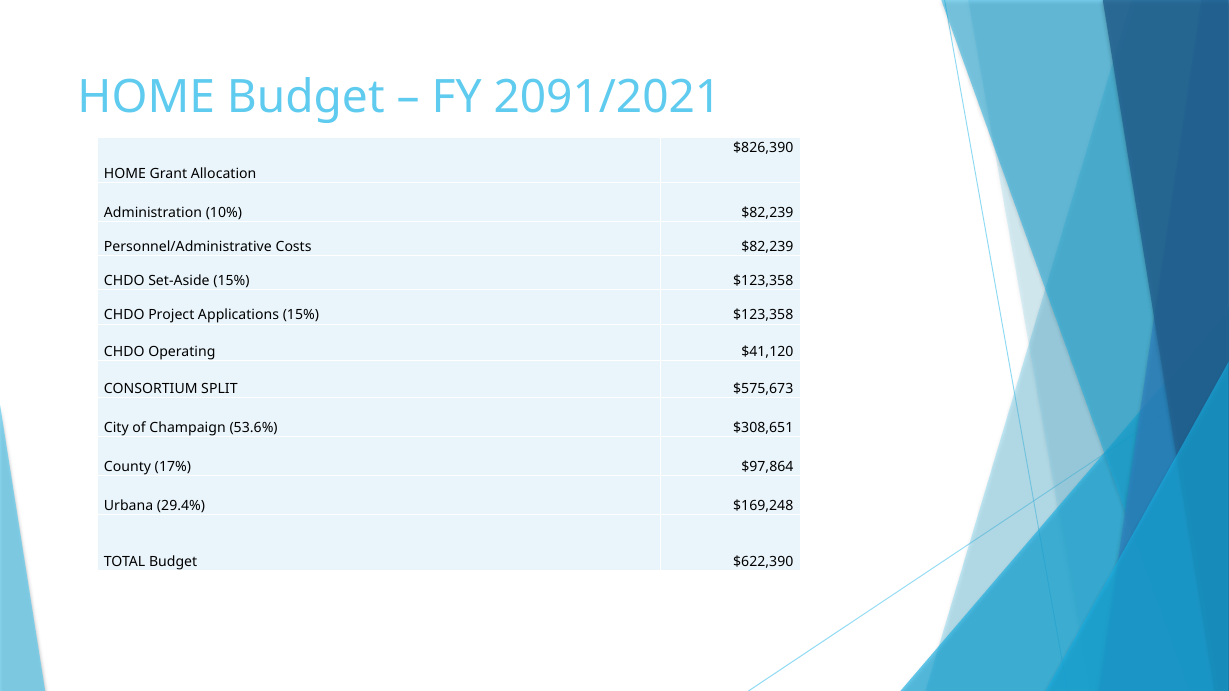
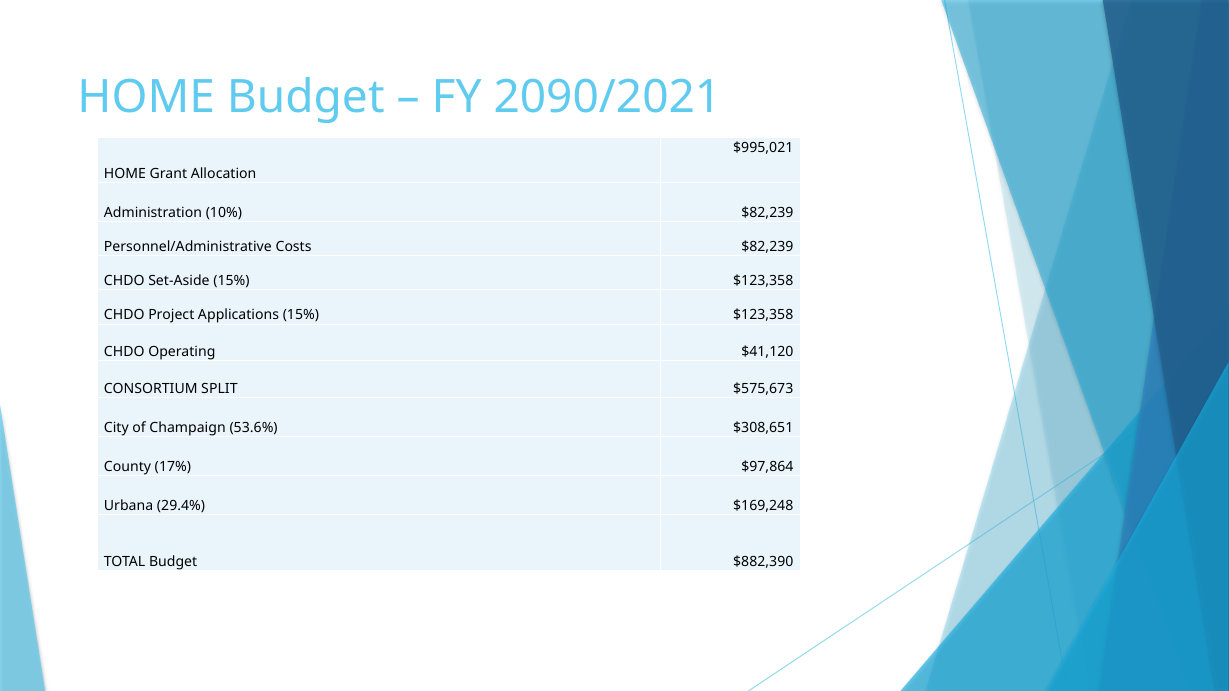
2091/2021: 2091/2021 -> 2090/2021 (607, 97)
$826,390: $826,390 -> $995,021 (763, 148)
$622,390: $622,390 -> $882,390 (763, 562)
